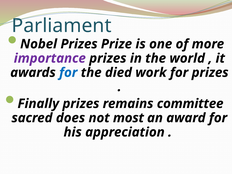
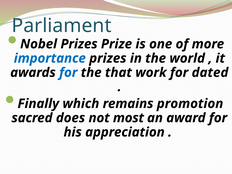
importance colour: purple -> blue (50, 58)
died: died -> that (118, 73)
for prizes: prizes -> dated (210, 73)
Finally prizes: prizes -> which (81, 104)
committee: committee -> promotion (190, 104)
